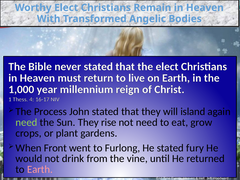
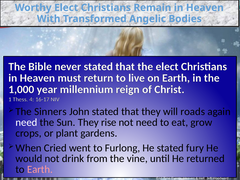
Process: Process -> Sinners (50, 112)
island: island -> roads (193, 112)
need colour: light green -> white (26, 122)
Front: Front -> Cried (55, 148)
